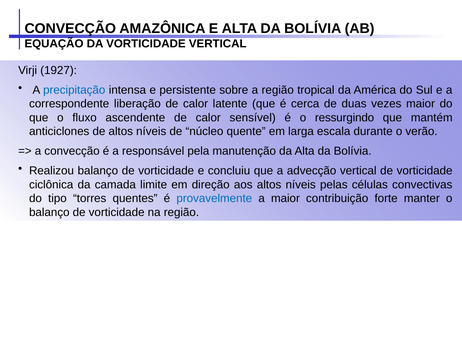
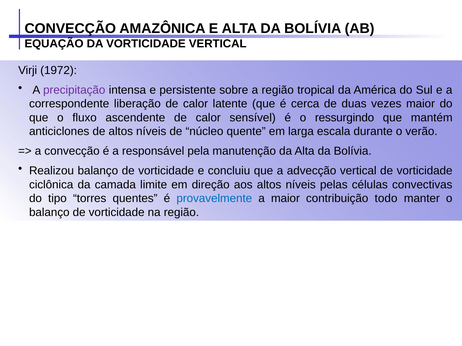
1927: 1927 -> 1972 (59, 70)
precipitação colour: blue -> purple (74, 90)
forte: forte -> todo (386, 199)
